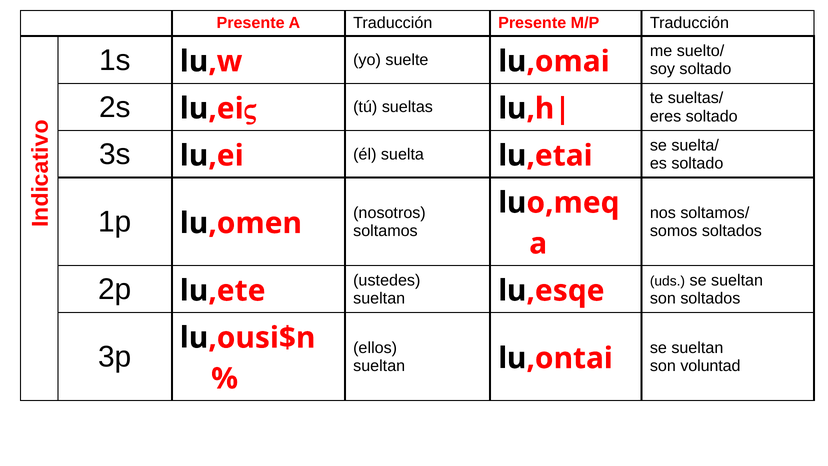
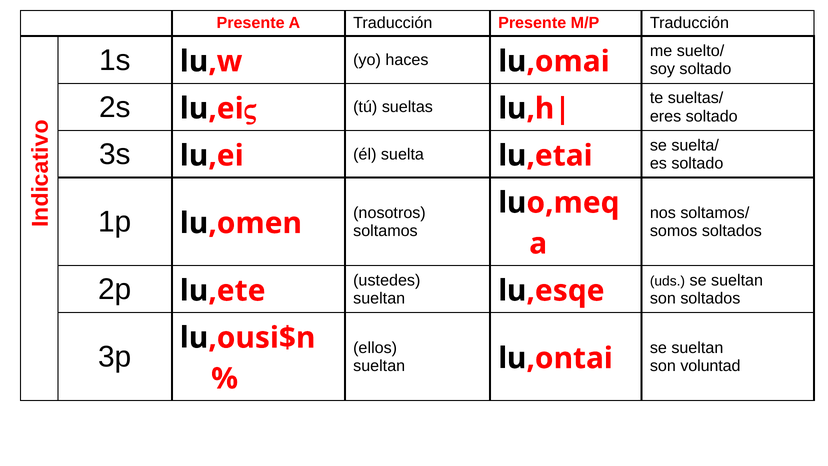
suelte: suelte -> haces (407, 60)
